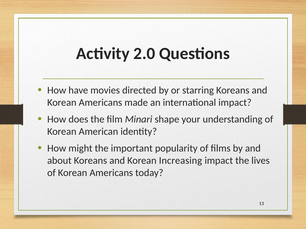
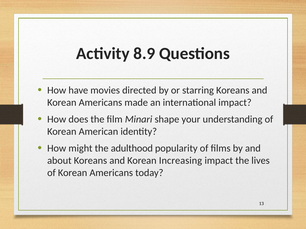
2.0: 2.0 -> 8.9 (144, 54)
important: important -> adulthood (132, 149)
